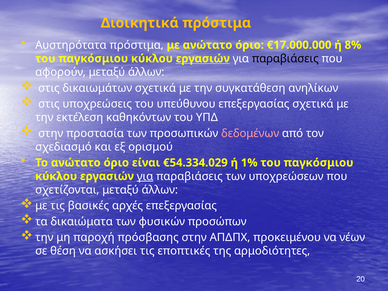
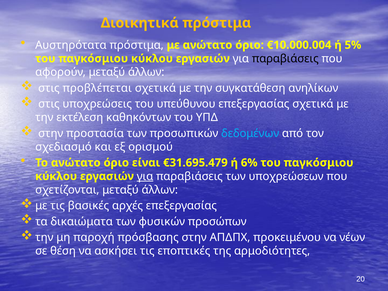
€17.000.000: €17.000.000 -> €10.000.004 (299, 45)
8%: 8% -> 5% (353, 45)
εργασιών underline: present -> none (203, 59)
δικαιωμάτων: δικαιωμάτων -> προβλέπεται (97, 88)
δεδομένων colour: pink -> light blue (250, 133)
€54.334.029: €54.334.029 -> €31.695.479 (195, 163)
1%: 1% -> 6% (249, 163)
